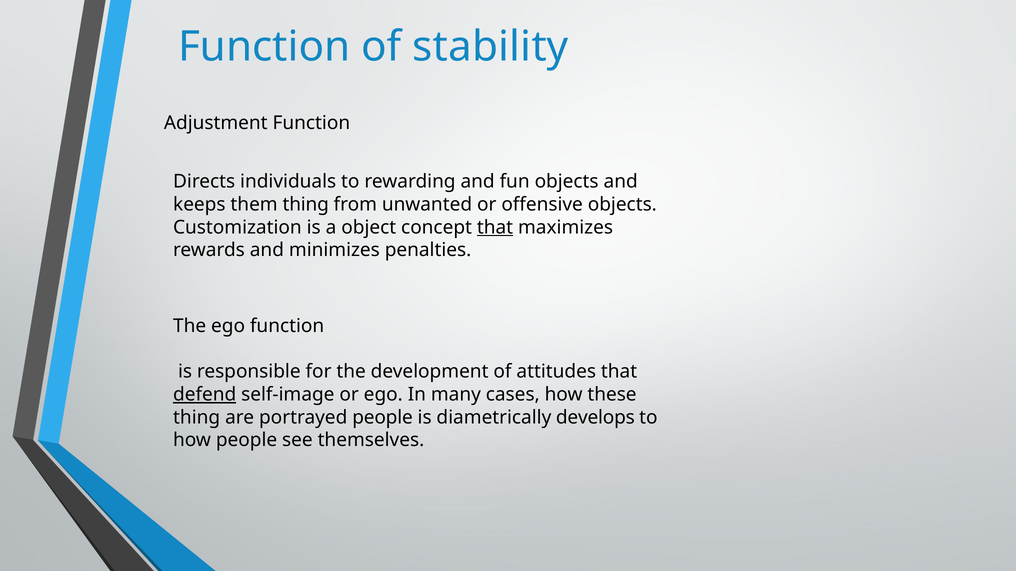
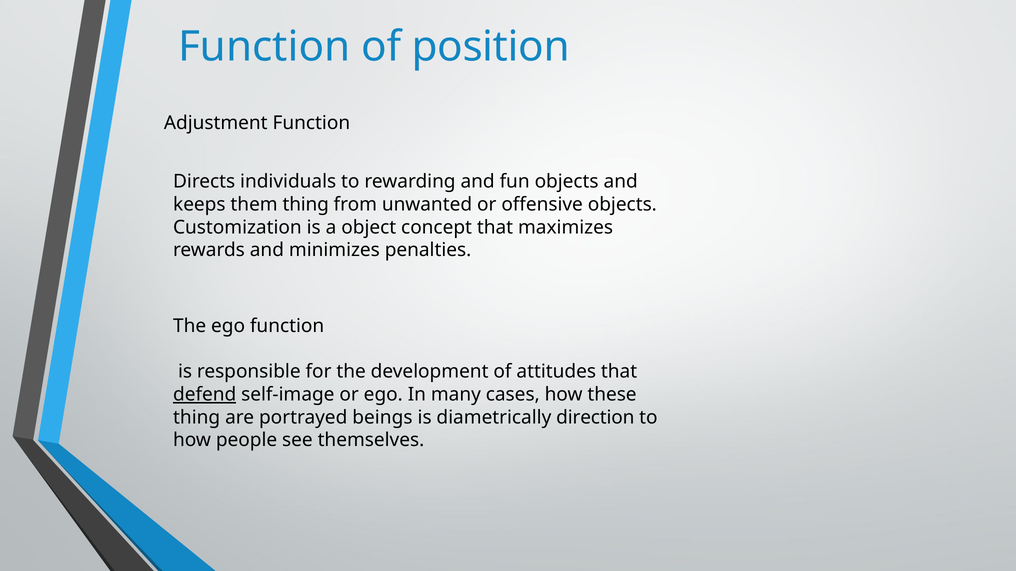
stability: stability -> position (491, 47)
that underline: present -> none (495, 228)
portrayed people: people -> beings (382, 418)
develops: develops -> direction (595, 418)
